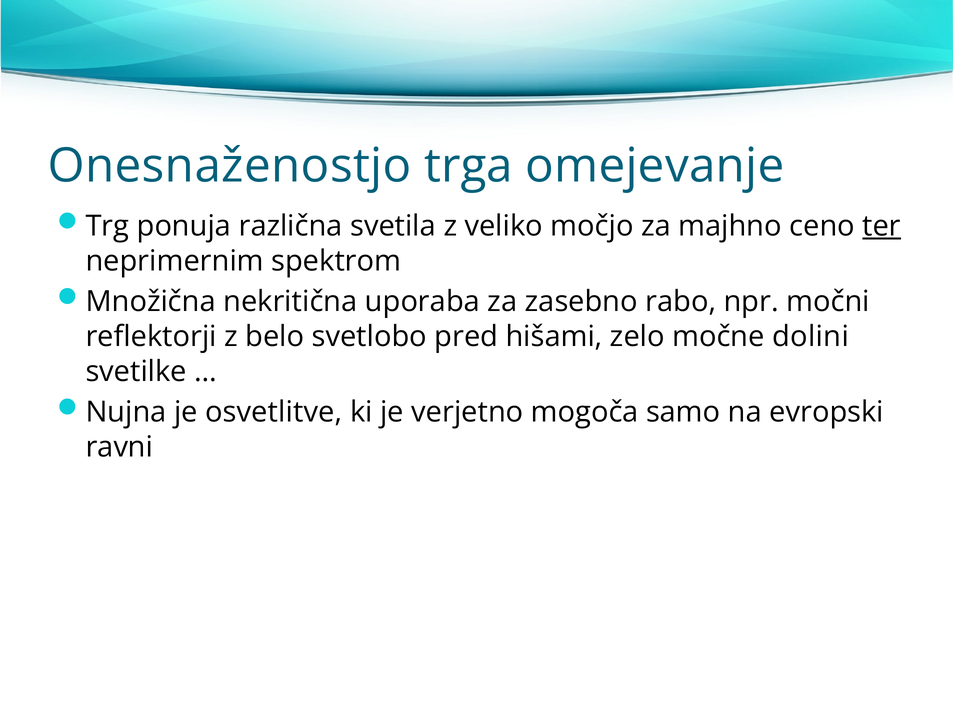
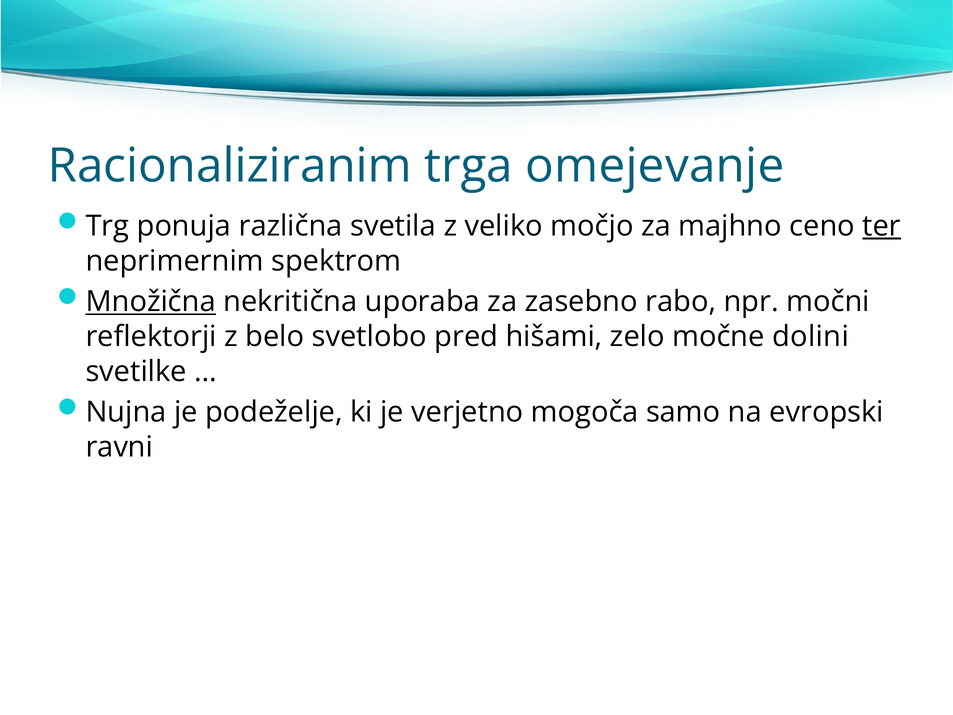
Onesnaženostjo: Onesnaženostjo -> Racionaliziranim (230, 166)
Množična underline: none -> present (151, 302)
osvetlitve: osvetlitve -> podeželje (274, 412)
